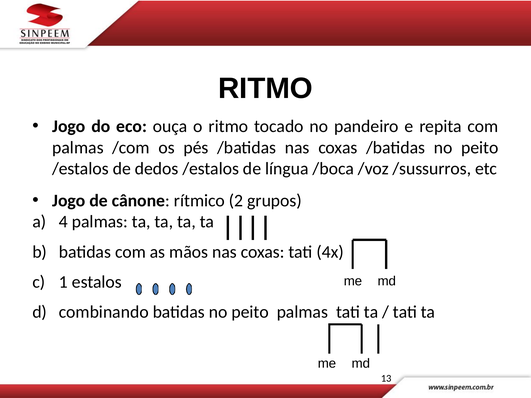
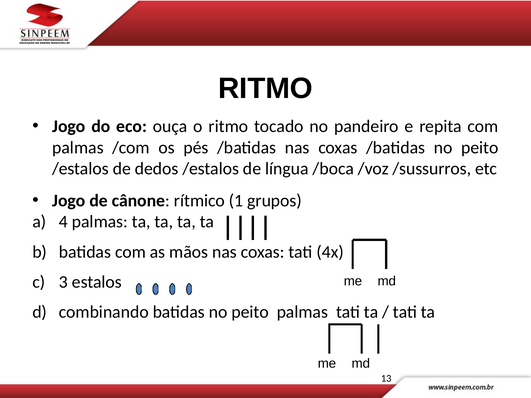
2: 2 -> 1 (236, 201)
1: 1 -> 3 (63, 282)
